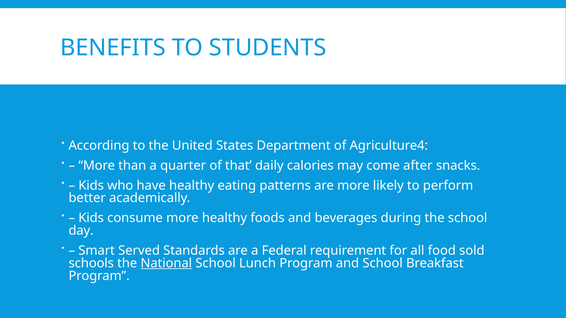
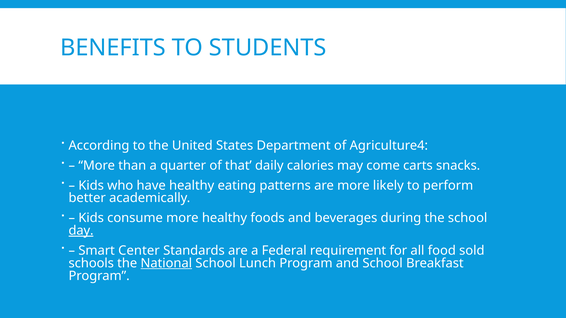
after: after -> carts (418, 166)
day underline: none -> present (81, 231)
Served: Served -> Center (139, 251)
